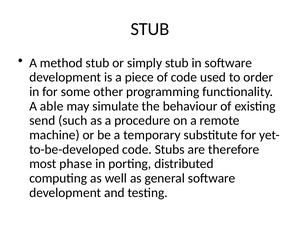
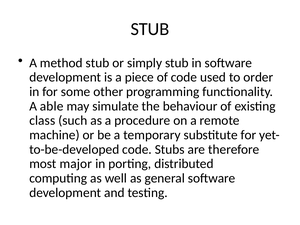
send: send -> class (42, 121)
phase: phase -> major (76, 164)
